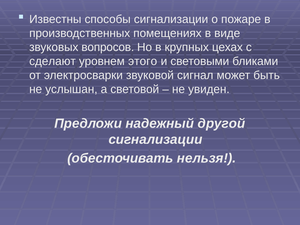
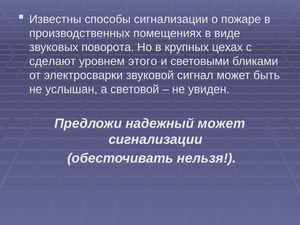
вопросов: вопросов -> поворота (108, 47)
надежный другой: другой -> может (221, 124)
